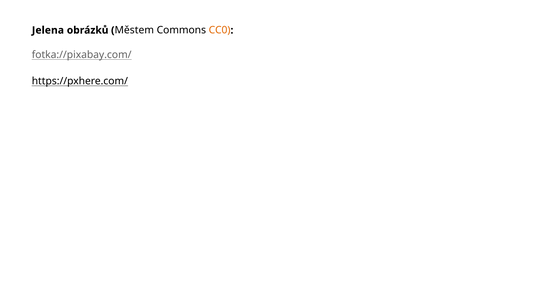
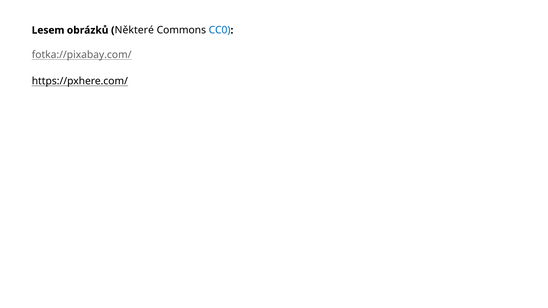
Jelena: Jelena -> Lesem (48, 30)
Městem: Městem -> Některé (134, 30)
CC0 colour: orange -> blue (220, 30)
